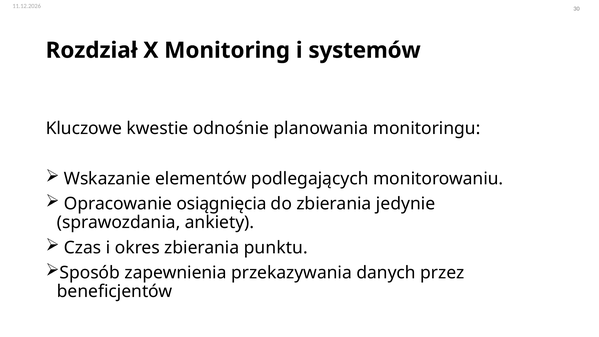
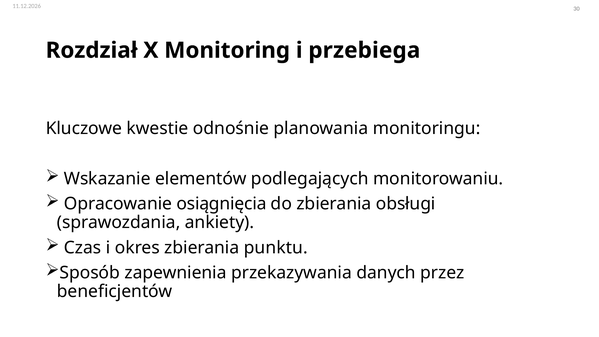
systemów: systemów -> przebiega (364, 50)
jedynie: jedynie -> obsługi (406, 204)
